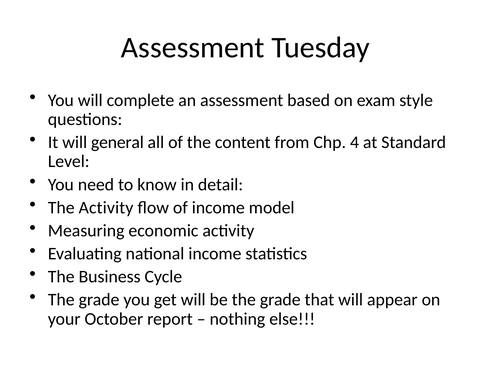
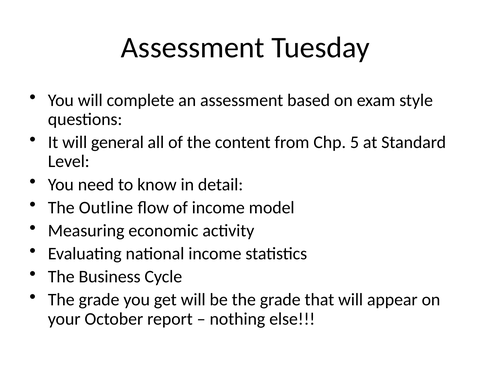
4: 4 -> 5 (354, 142)
The Activity: Activity -> Outline (106, 208)
